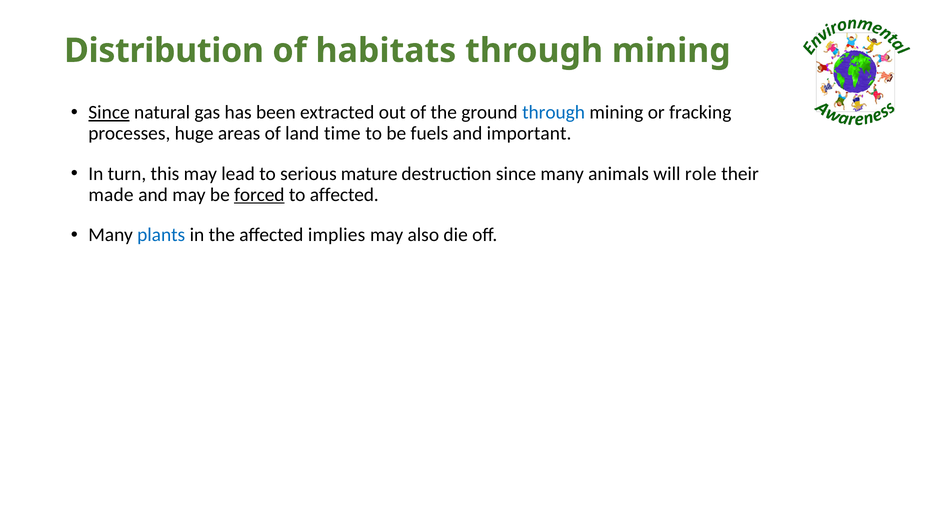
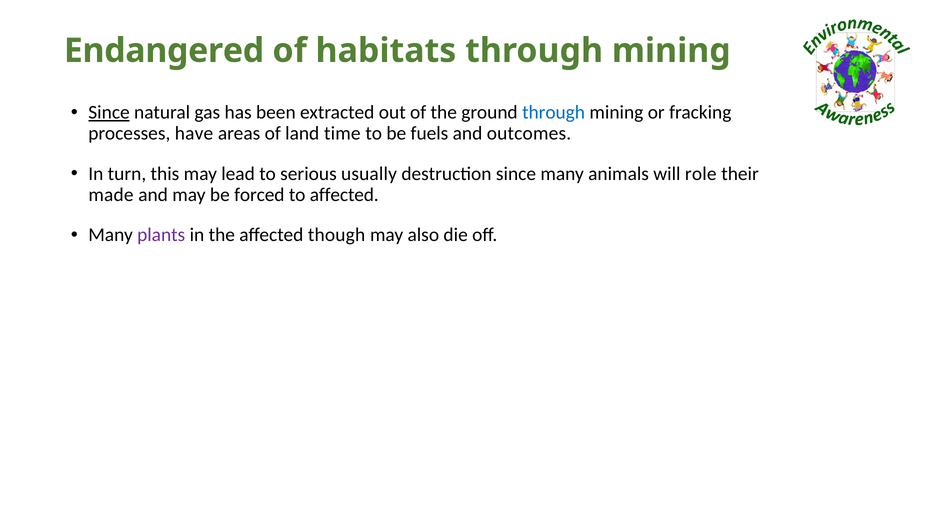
Distribution: Distribution -> Endangered (164, 51)
huge: huge -> have (194, 133)
important: important -> outcomes (529, 133)
mature: mature -> usually (369, 174)
forced underline: present -> none (259, 195)
plants colour: blue -> purple (161, 235)
implies: implies -> though (337, 235)
